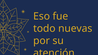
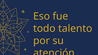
nuevas: nuevas -> talento (75, 29)
